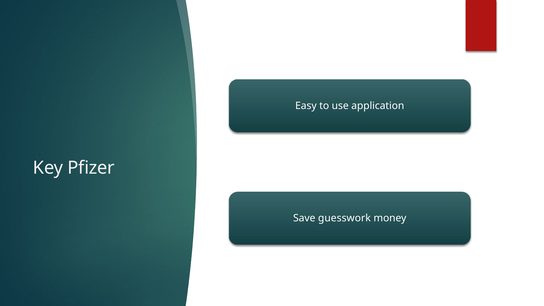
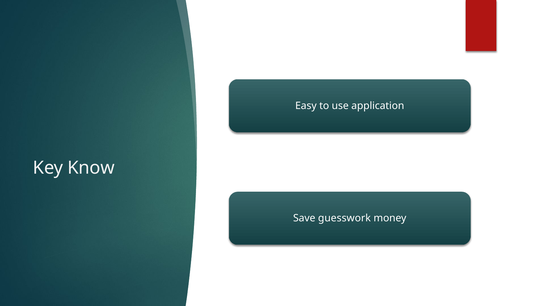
Pfizer: Pfizer -> Know (91, 168)
